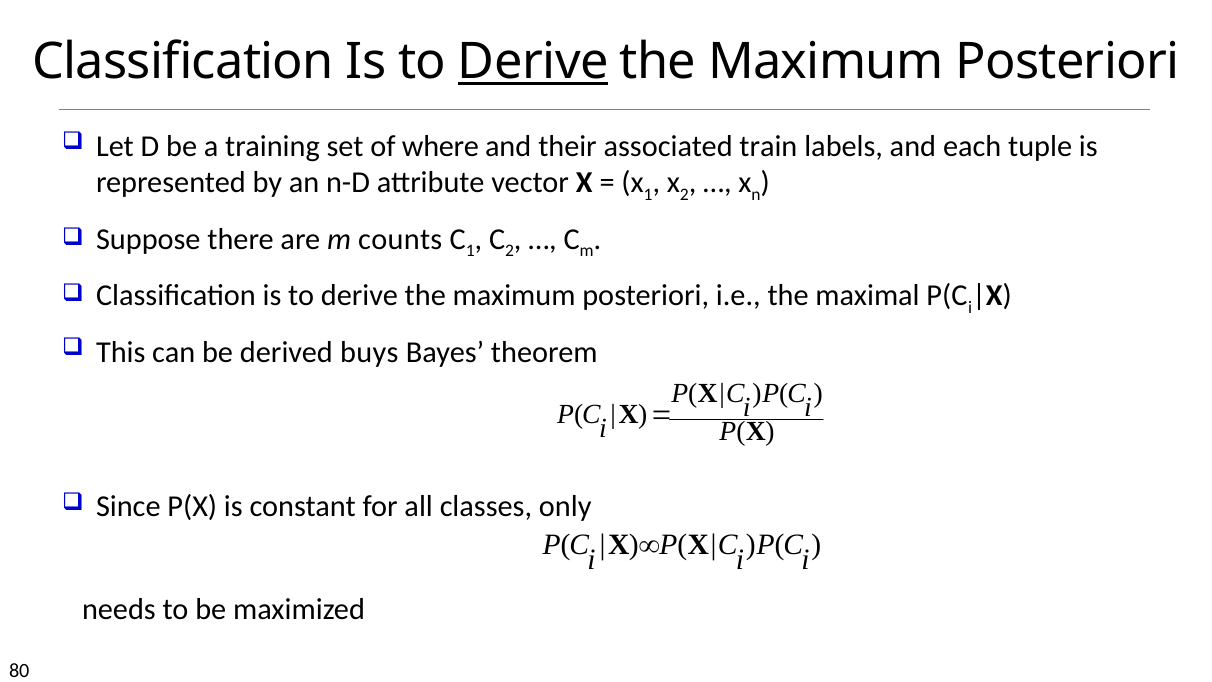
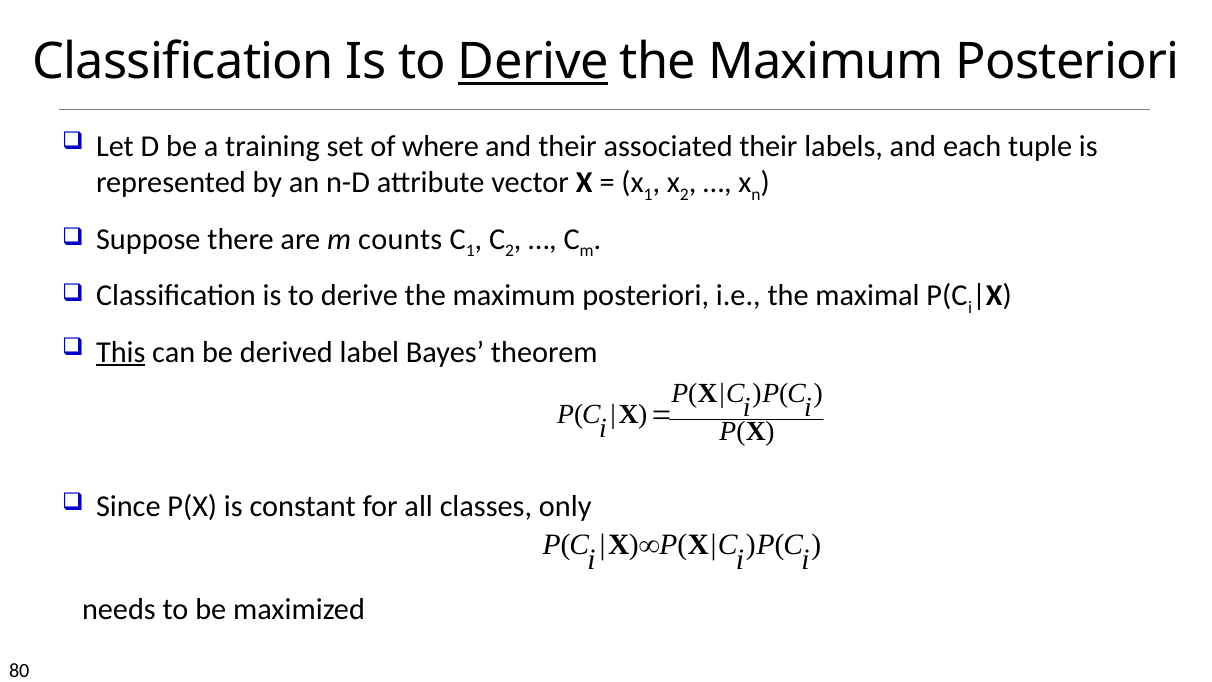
associated train: train -> their (769, 146)
This underline: none -> present (121, 352)
buys: buys -> label (369, 352)
